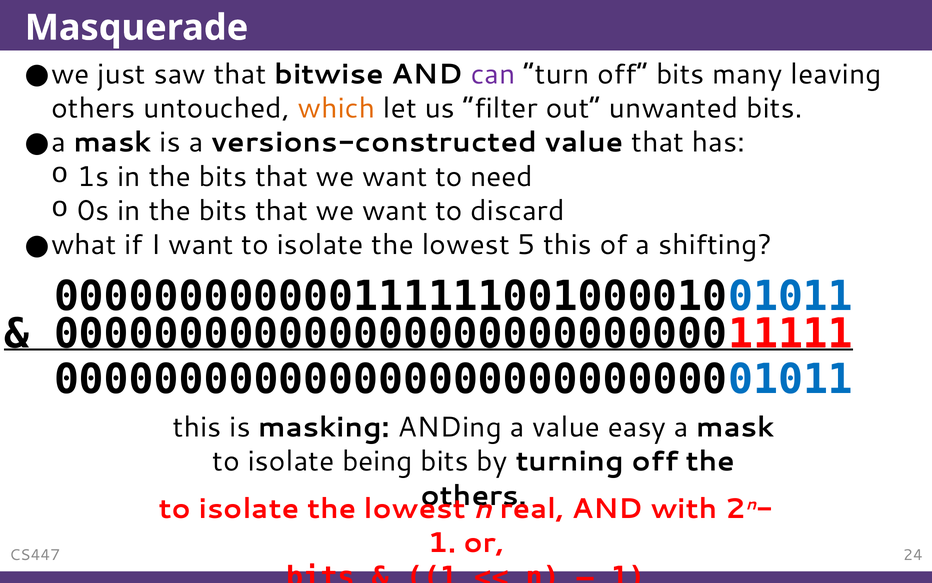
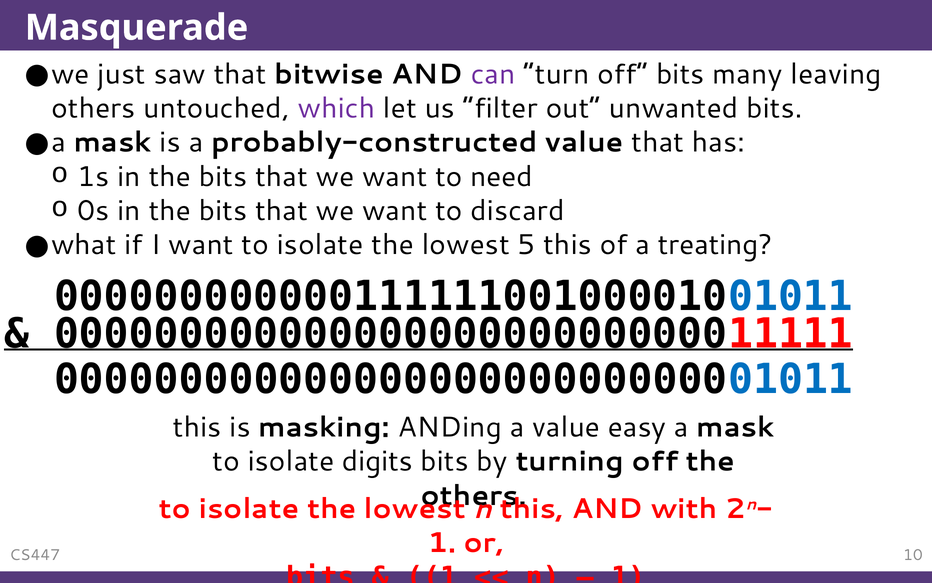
which colour: orange -> purple (337, 108)
versions-constructed: versions-constructed -> probably-constructed (374, 142)
shifting: shifting -> treating (715, 245)
being: being -> digits (377, 461)
real: real -> this (532, 508)
24: 24 -> 10 (913, 555)
